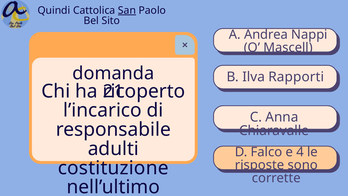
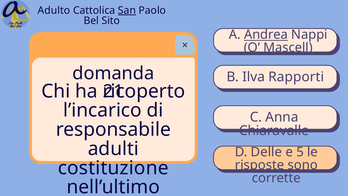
Quindi: Quindi -> Adulto (54, 10)
Andrea underline: none -> present (266, 35)
Falco: Falco -> Delle (266, 152)
4: 4 -> 5 (300, 152)
